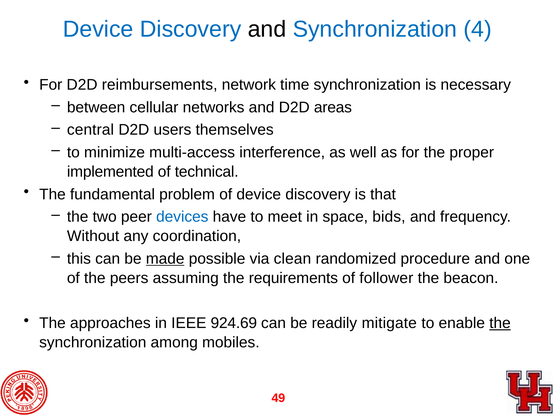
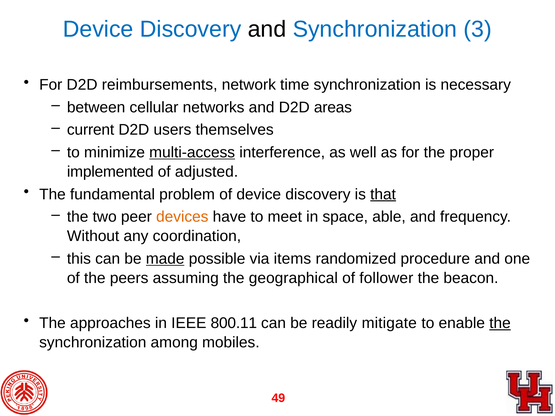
4: 4 -> 3 (478, 29)
central: central -> current (91, 130)
multi-access underline: none -> present (192, 152)
technical: technical -> adjusted (207, 172)
that underline: none -> present (383, 194)
devices colour: blue -> orange (182, 217)
bids: bids -> able (389, 217)
clean: clean -> items (292, 259)
requirements: requirements -> geographical (293, 278)
924.69: 924.69 -> 800.11 (234, 323)
